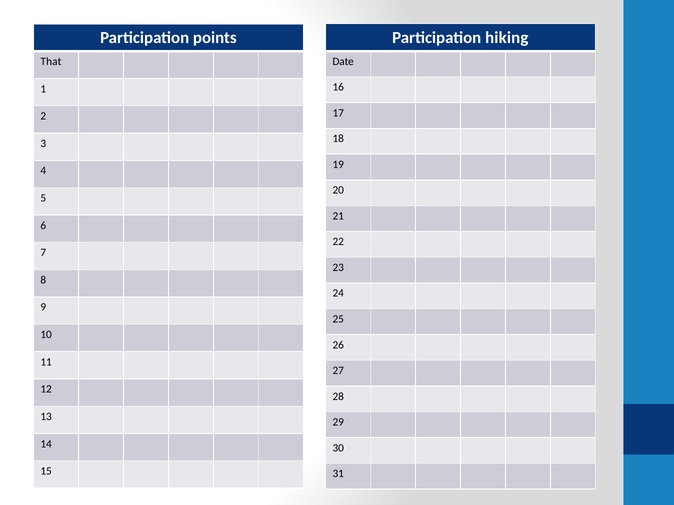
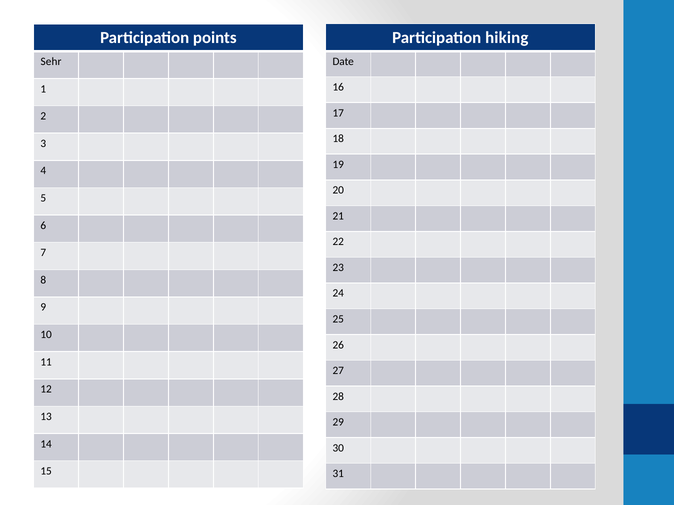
That: That -> Sehr (51, 62)
